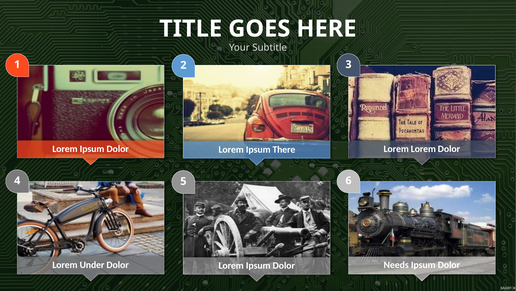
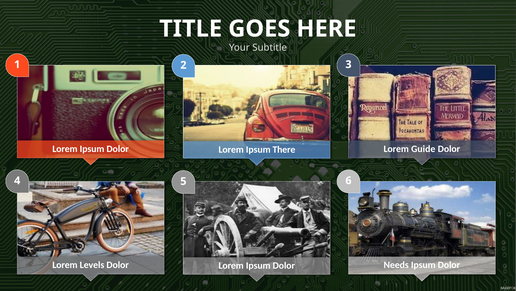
Lorem Lorem: Lorem -> Guide (423, 148)
Under: Under -> Levels (92, 264)
